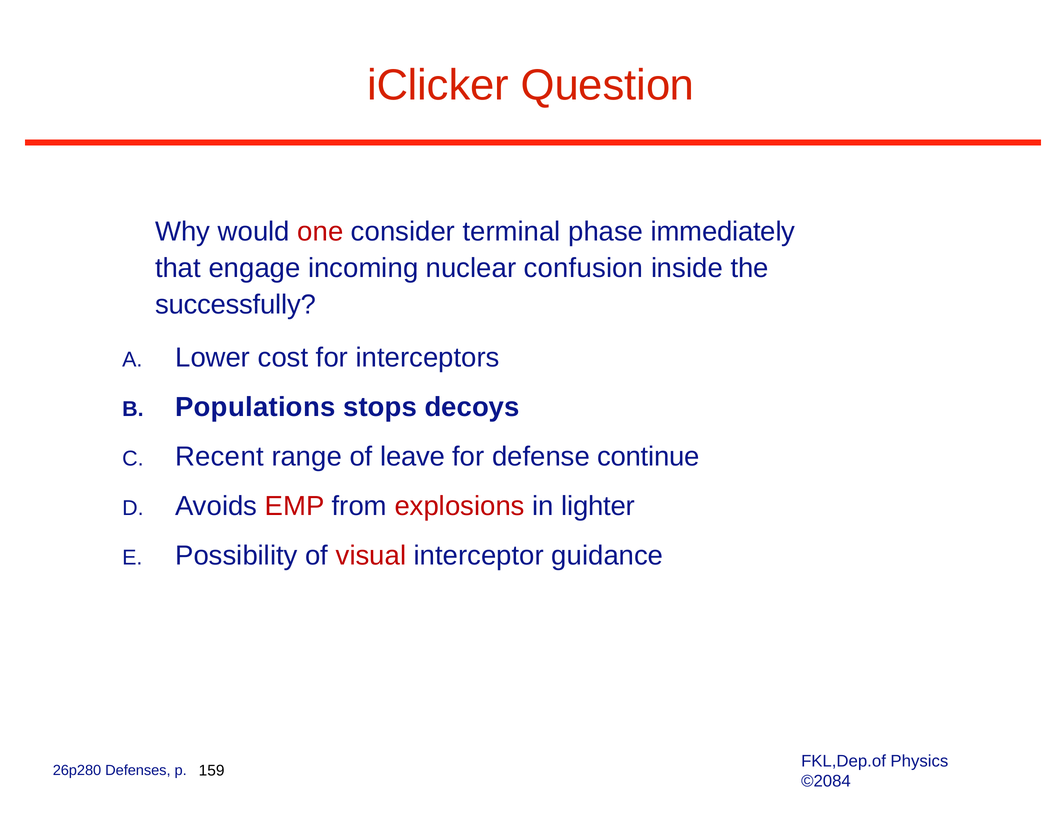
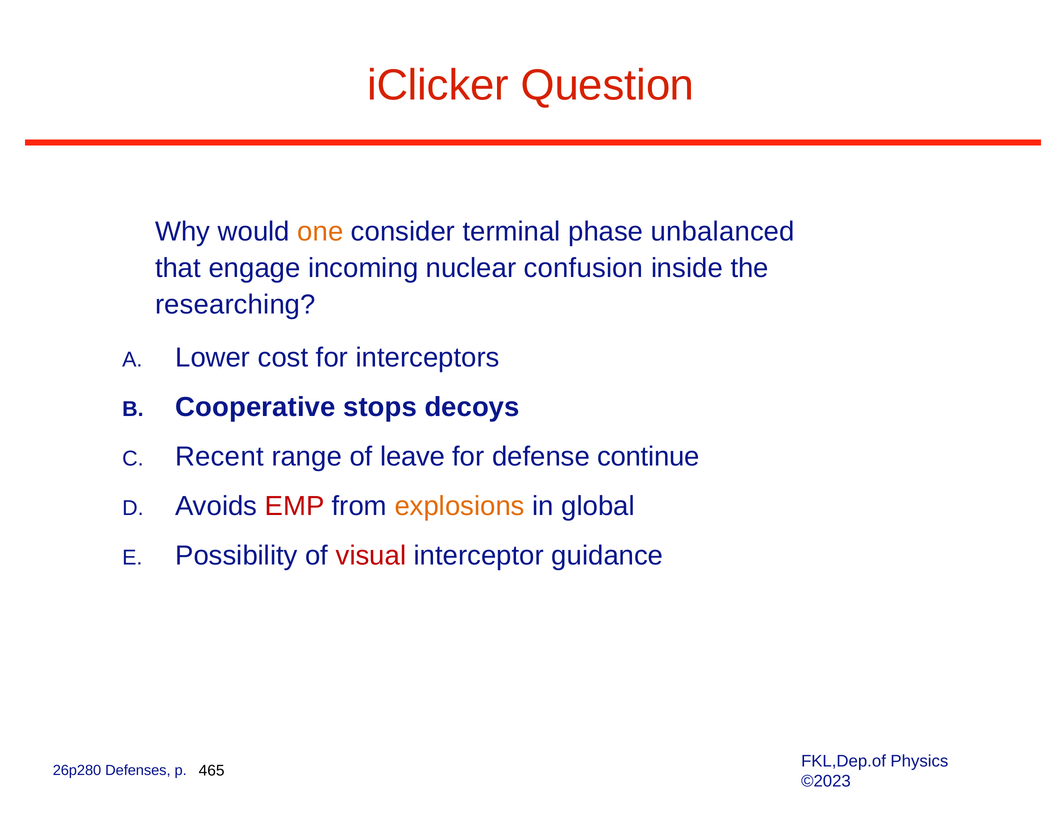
one colour: red -> orange (320, 232)
immediately: immediately -> unbalanced (723, 232)
successfully: successfully -> researching (235, 305)
Populations: Populations -> Cooperative (255, 407)
explosions colour: red -> orange (460, 506)
lighter: lighter -> global (598, 506)
159: 159 -> 465 (212, 771)
©2084: ©2084 -> ©2023 (826, 782)
